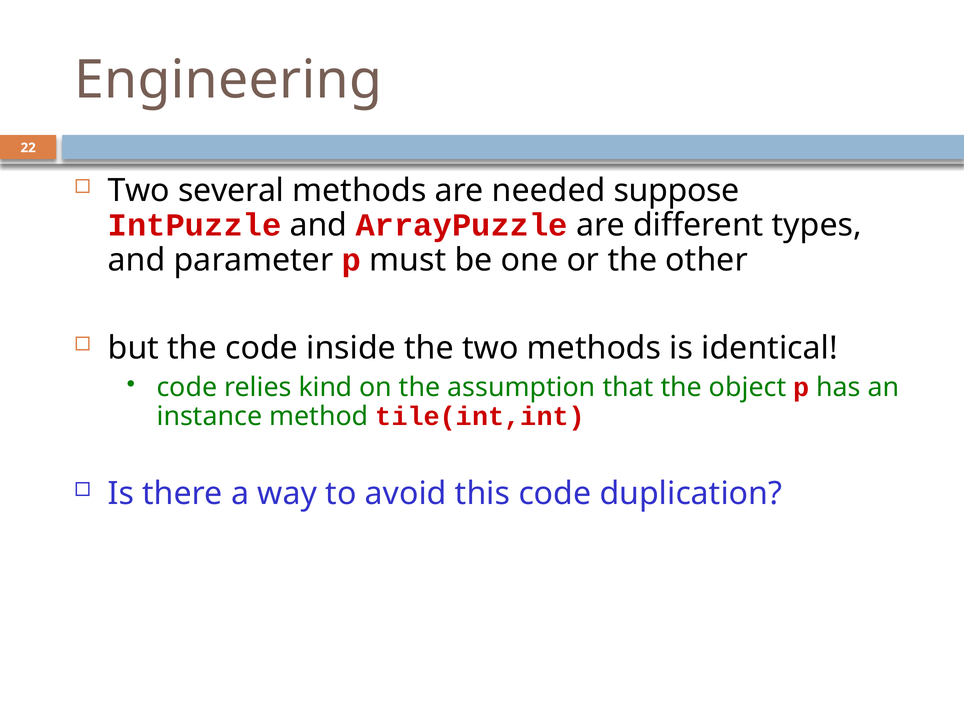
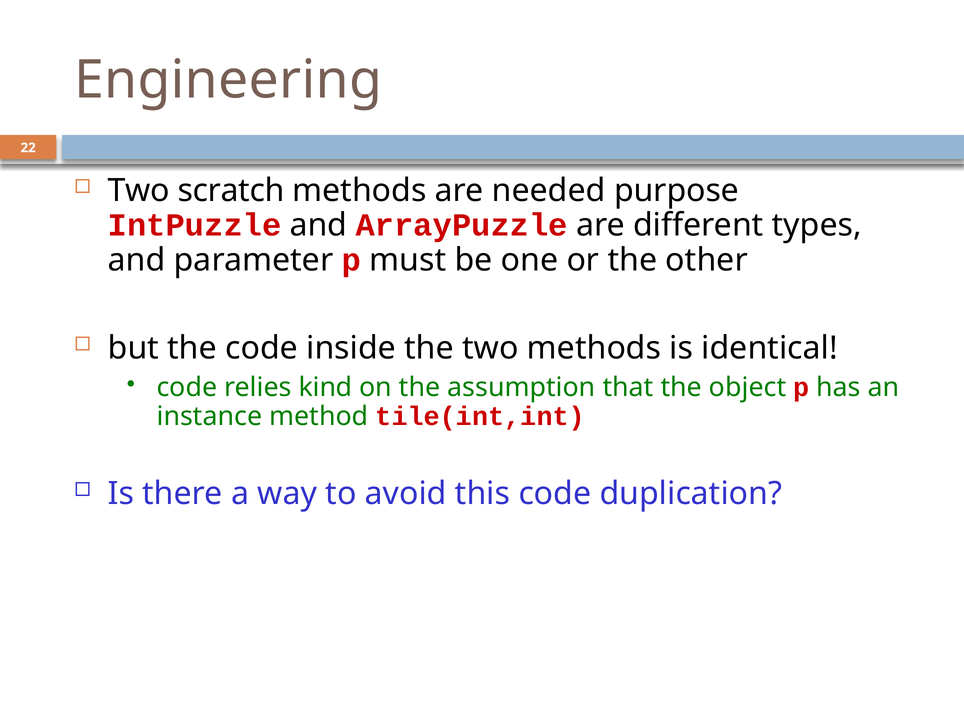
several: several -> scratch (231, 191)
suppose: suppose -> purpose (676, 191)
